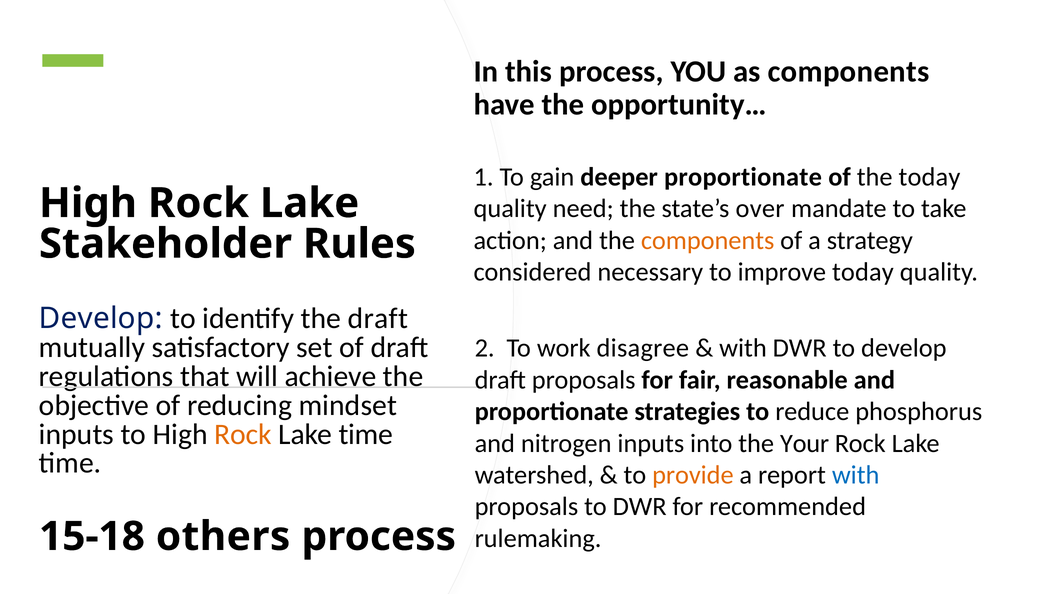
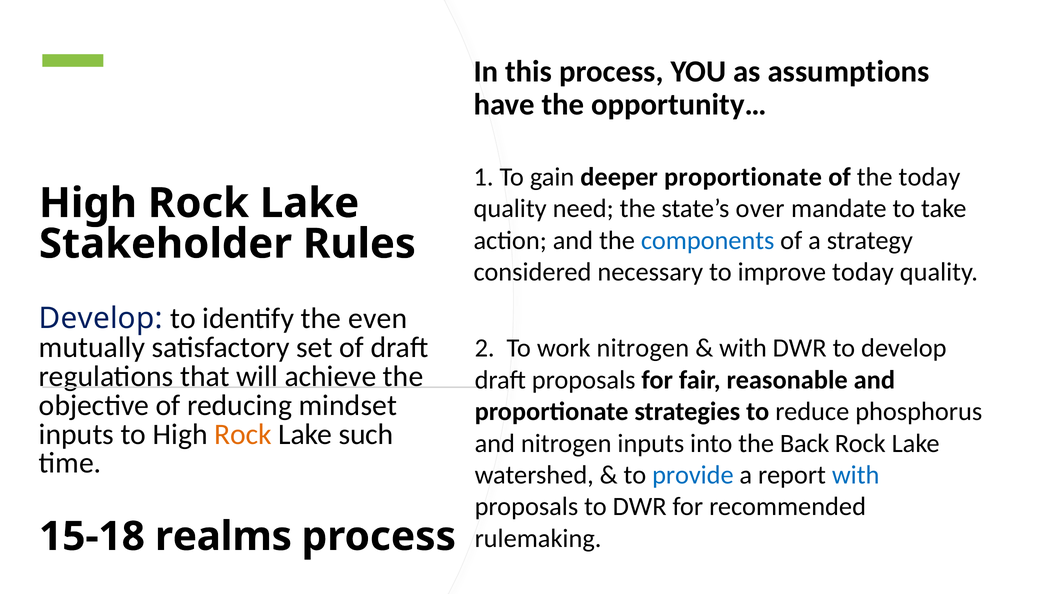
as components: components -> assumptions (849, 71)
components colour: orange -> blue (708, 240)
the draft: draft -> even (378, 319)
work disagree: disagree -> nitrogen (643, 348)
Lake time: time -> such (366, 434)
Your: Your -> Back (805, 443)
provide colour: orange -> blue (693, 475)
others: others -> realms (223, 537)
